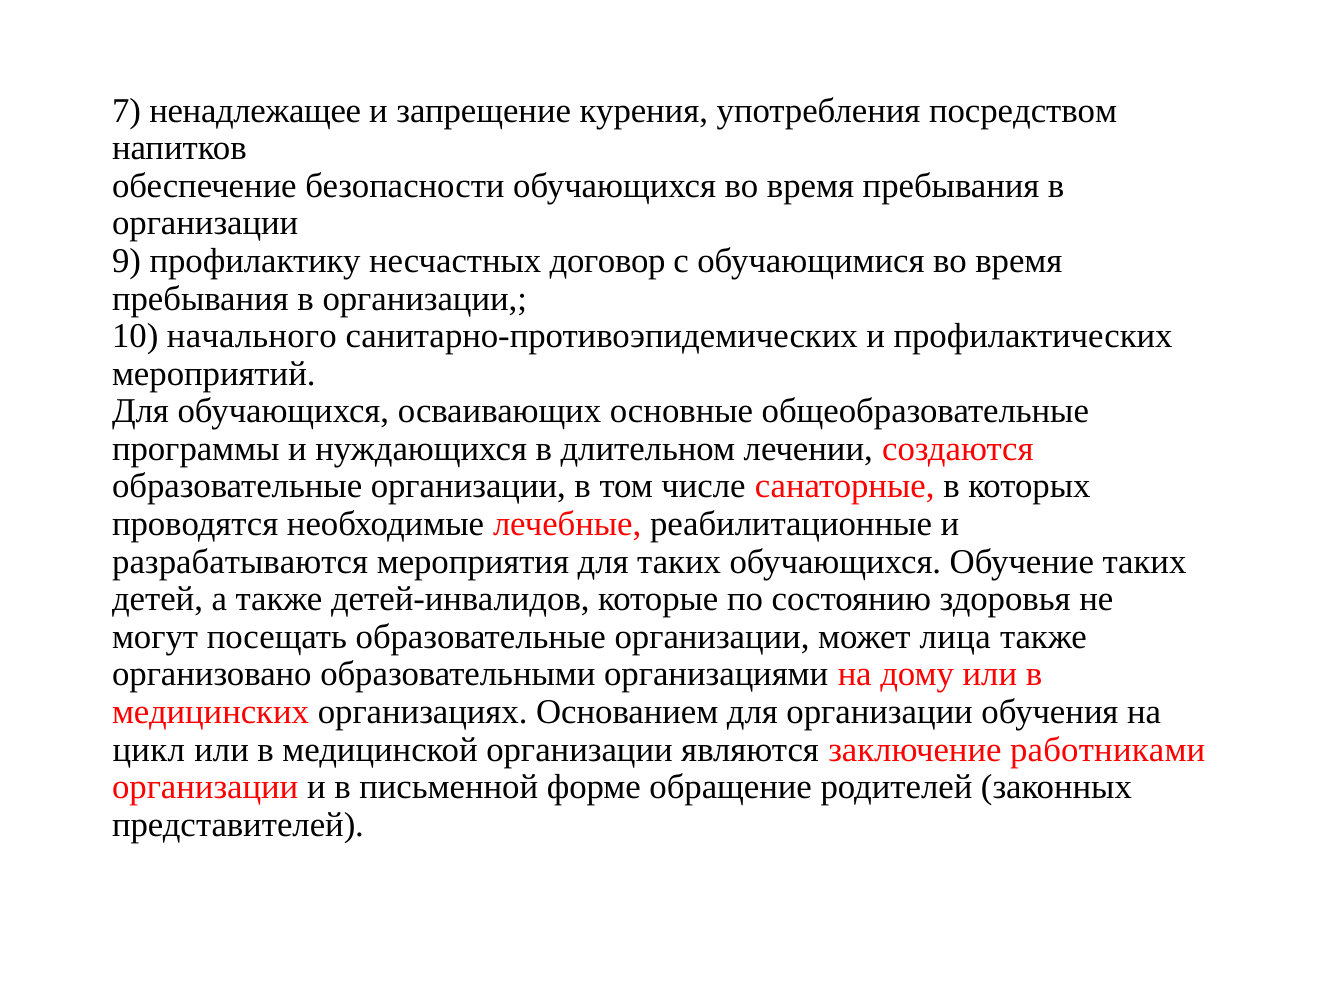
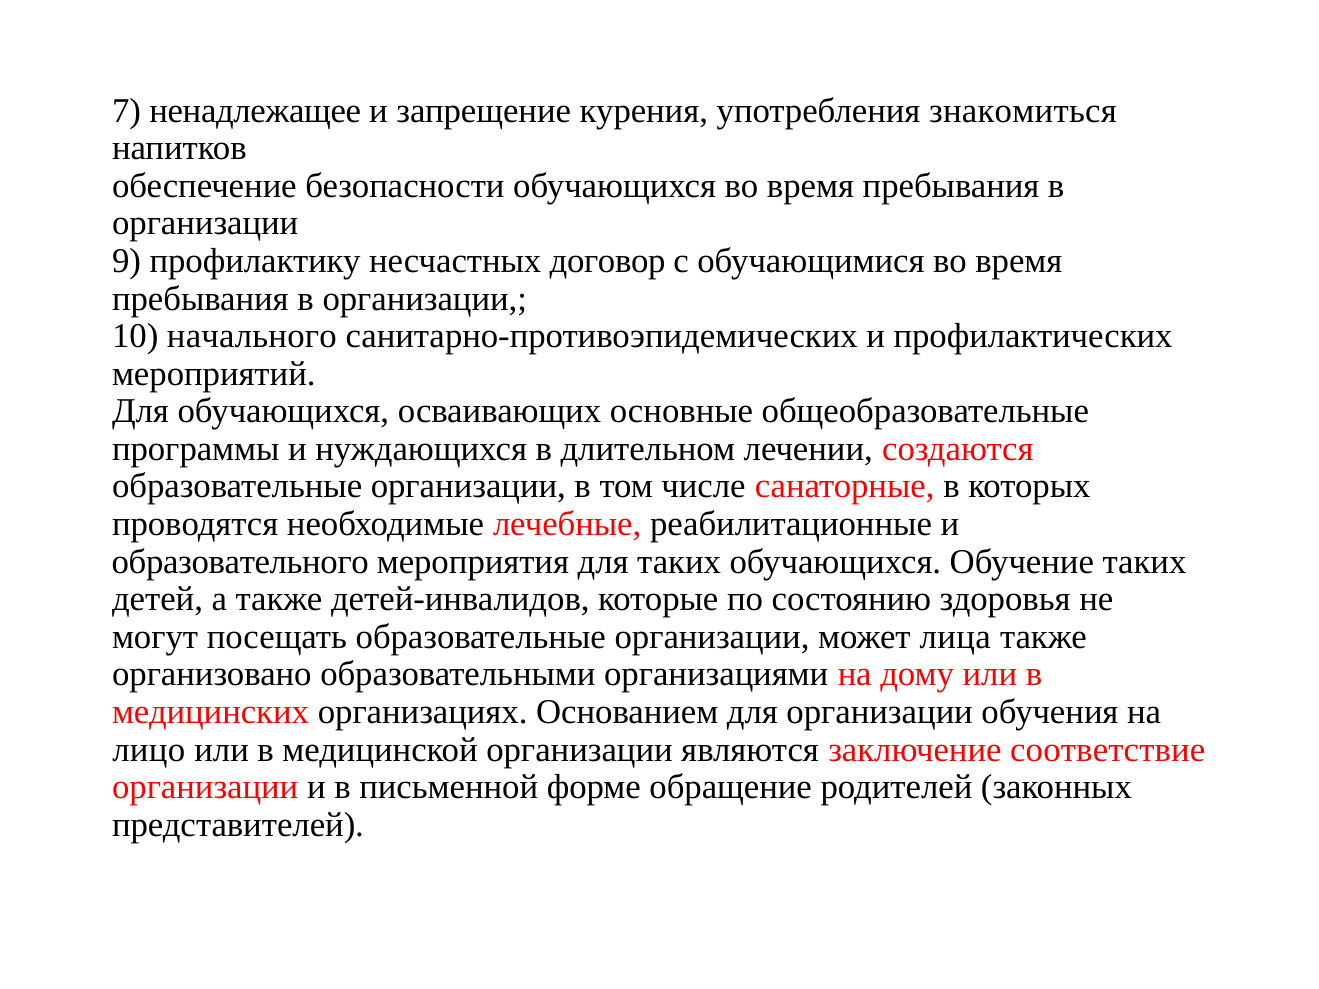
посредством: посредством -> знакомиться (1023, 111)
разрабатываются: разрабатываются -> образовательного (240, 562)
цикл: цикл -> лицо (149, 750)
работниками: работниками -> соответствие (1108, 750)
